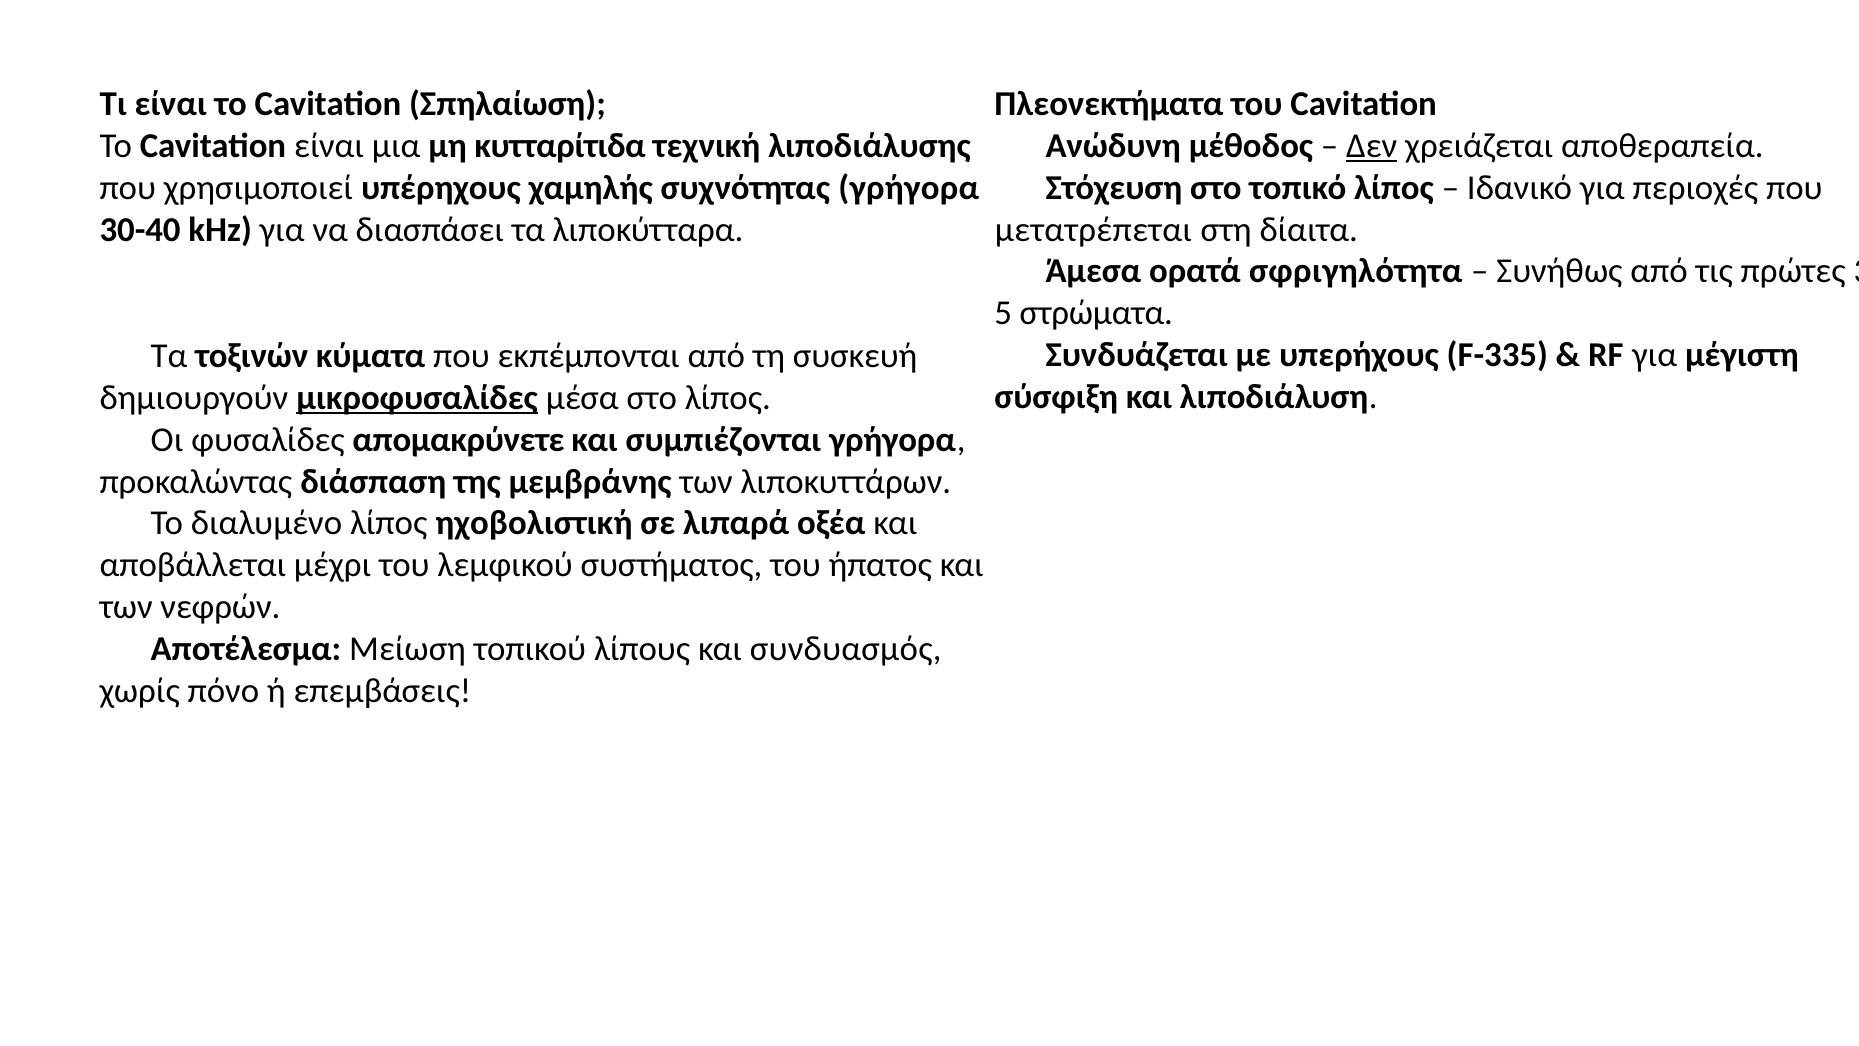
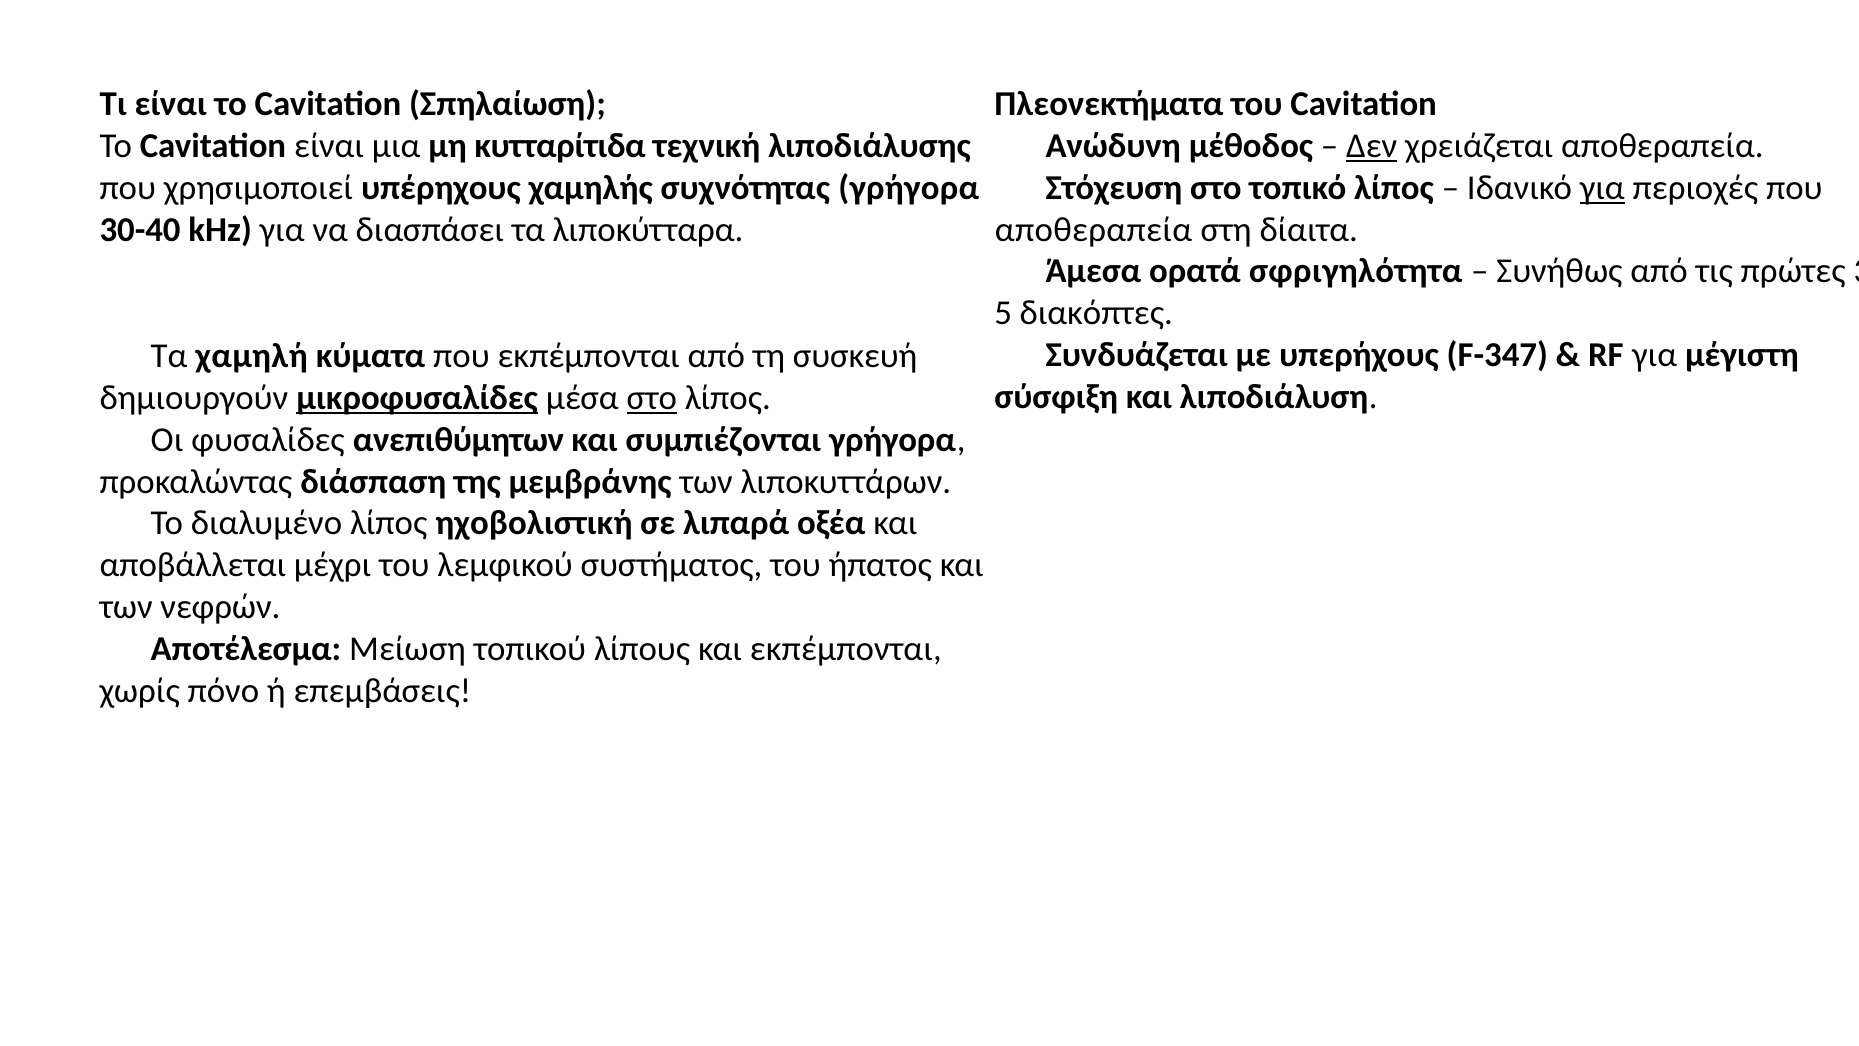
για underline: none -> present (1602, 188)
μετατρέπεται: μετατρέπεται -> αποθεραπεία (1093, 230)
στρώματα: στρώματα -> διακόπτες (1096, 313)
F-335: F-335 -> F-347 (1497, 355)
τοξινών: τοξινών -> χαμηλή (252, 356)
στο underline: none -> present (652, 398)
απομακρύνετε: απομακρύνετε -> ανεπιθύμητων (458, 440)
και συνδυασμός: συνδυασμός -> εκπέμπονται (846, 649)
